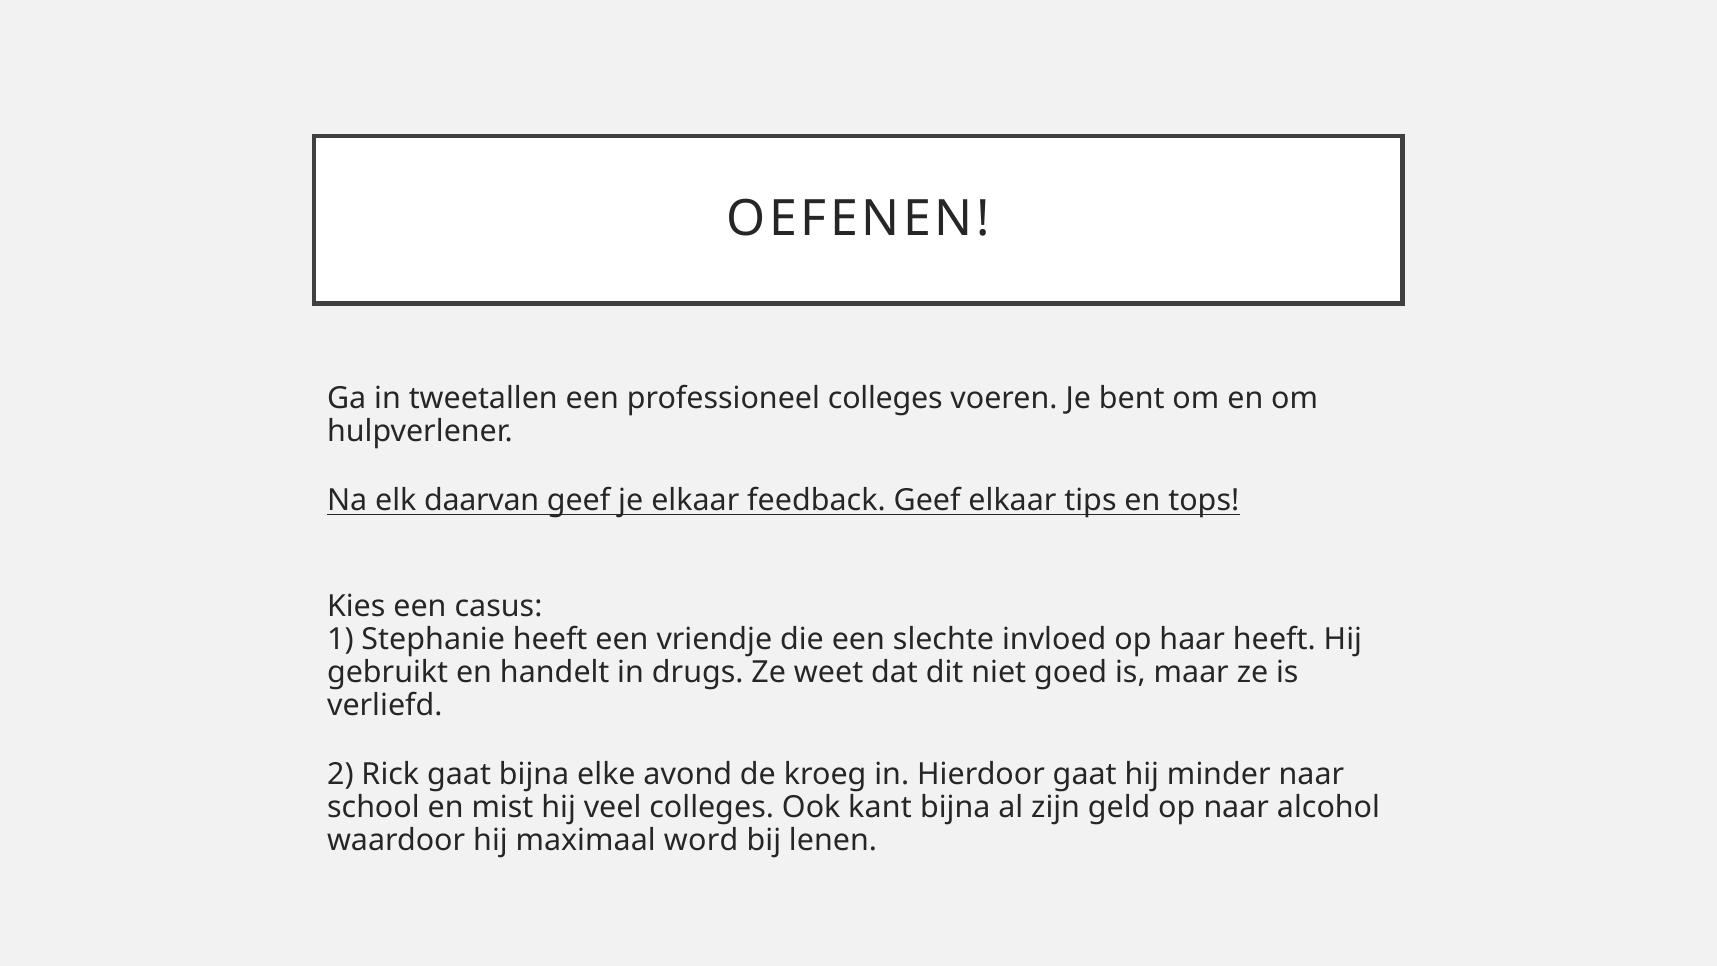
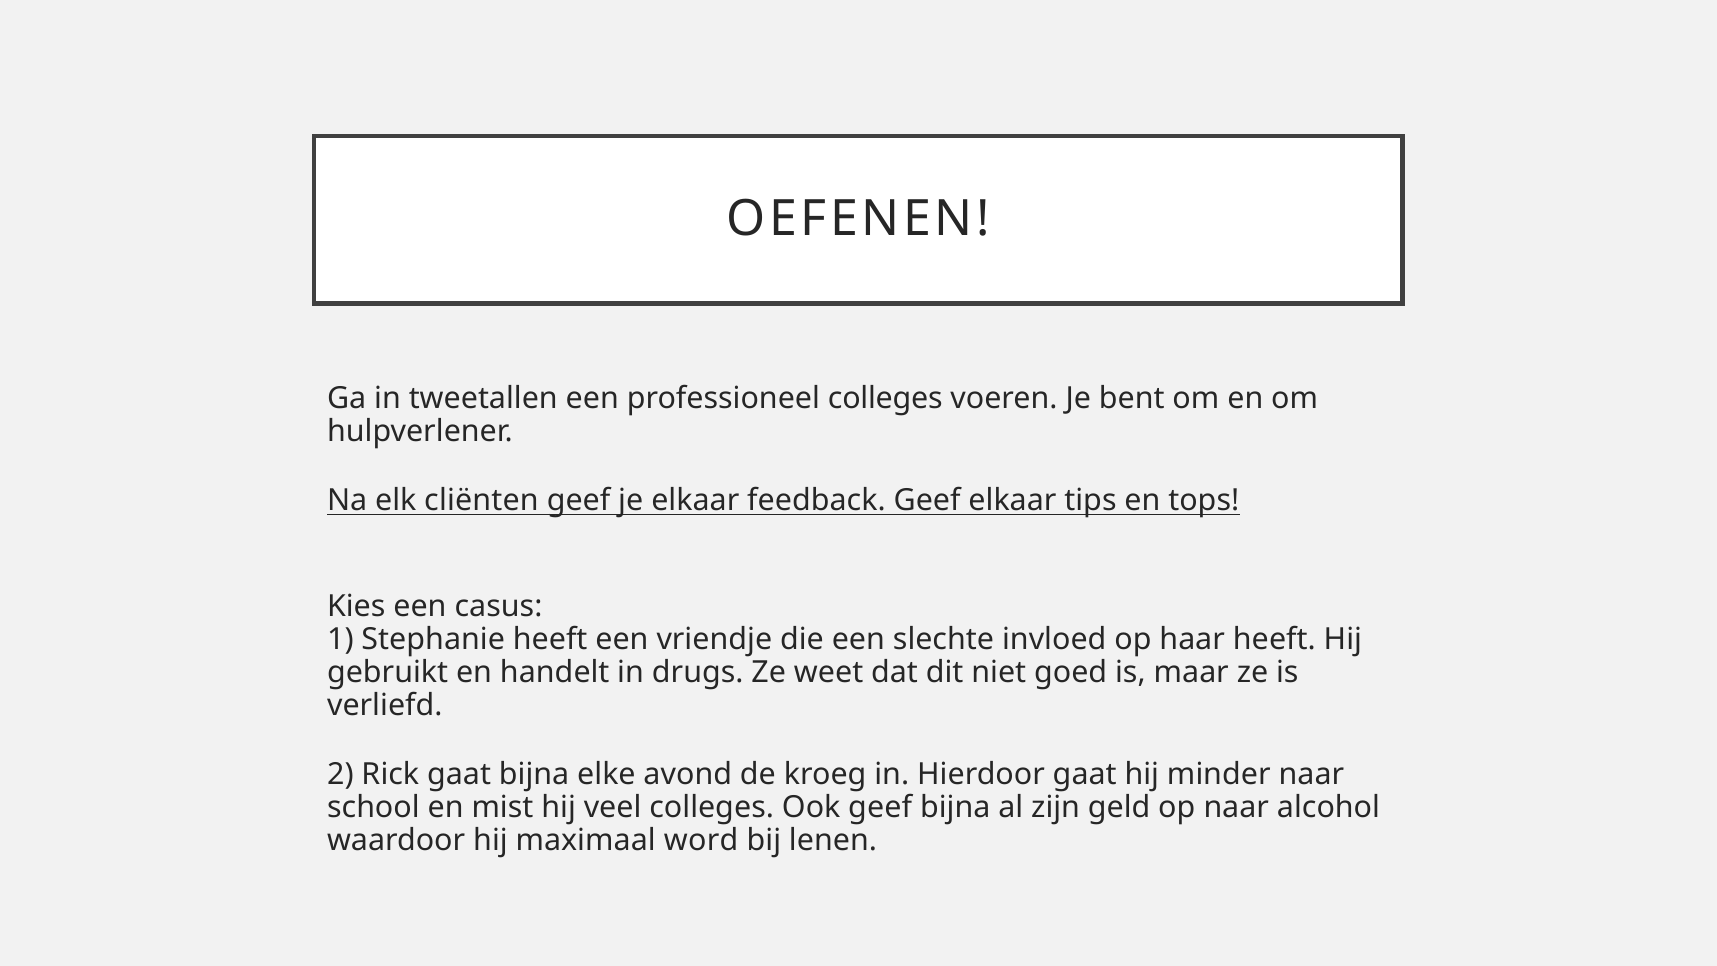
daarvan: daarvan -> cliënten (481, 501)
Ook kant: kant -> geef (880, 807)
